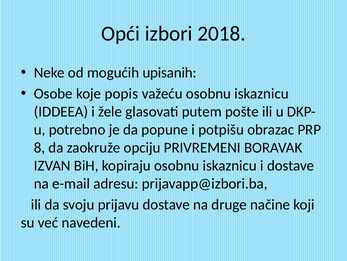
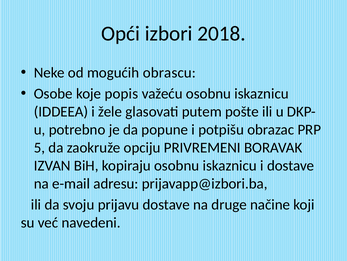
upisanih: upisanih -> obrascu (169, 72)
8: 8 -> 5 (39, 147)
